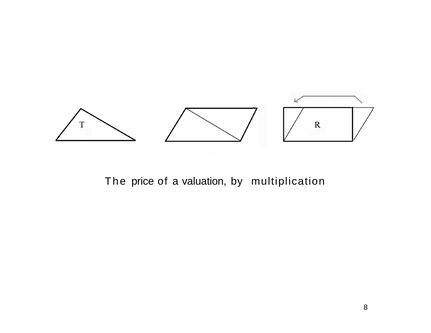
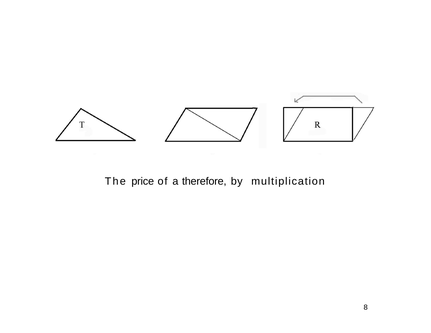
valuation: valuation -> therefore (204, 181)
